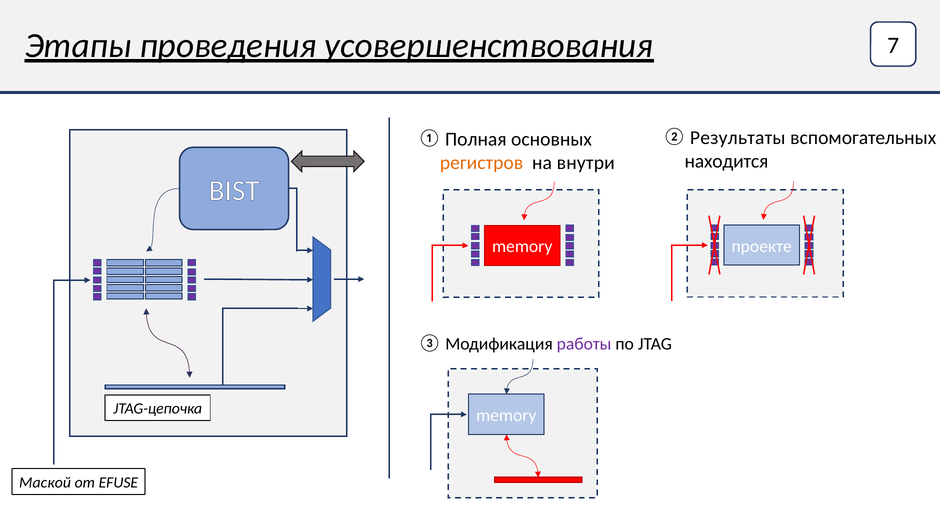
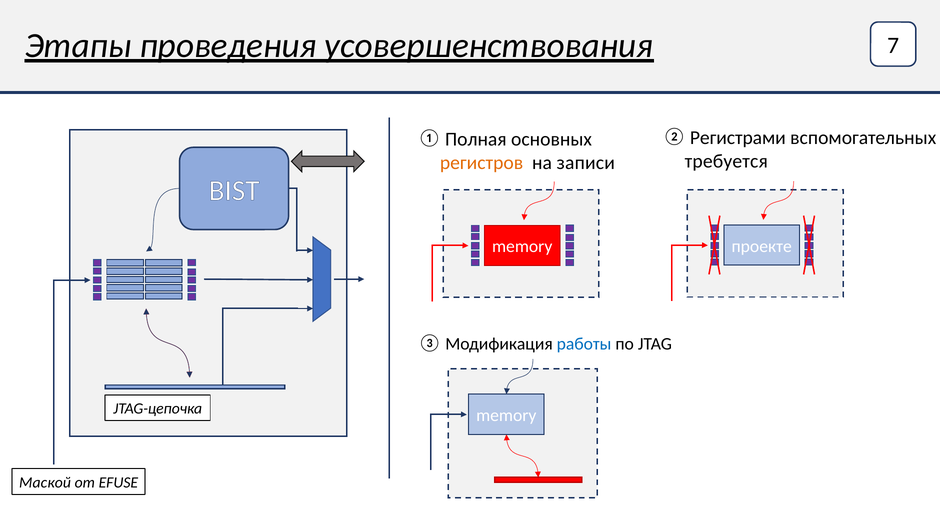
Результаты: Результаты -> Регистрами (738, 138)
находится: находится -> требуется (726, 161)
внутри: внутри -> записи (586, 163)
работы colour: purple -> blue (584, 344)
